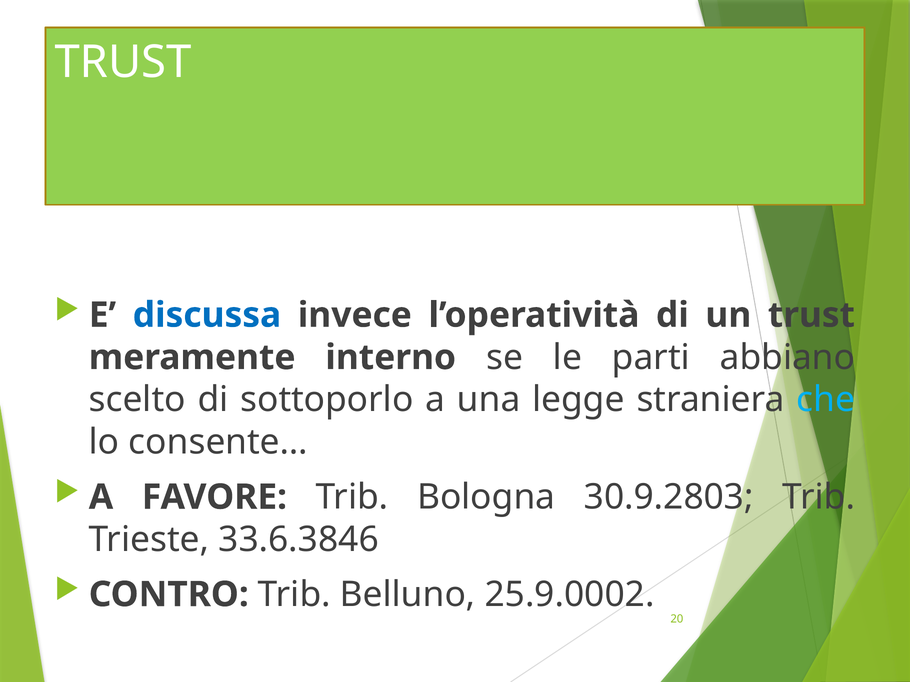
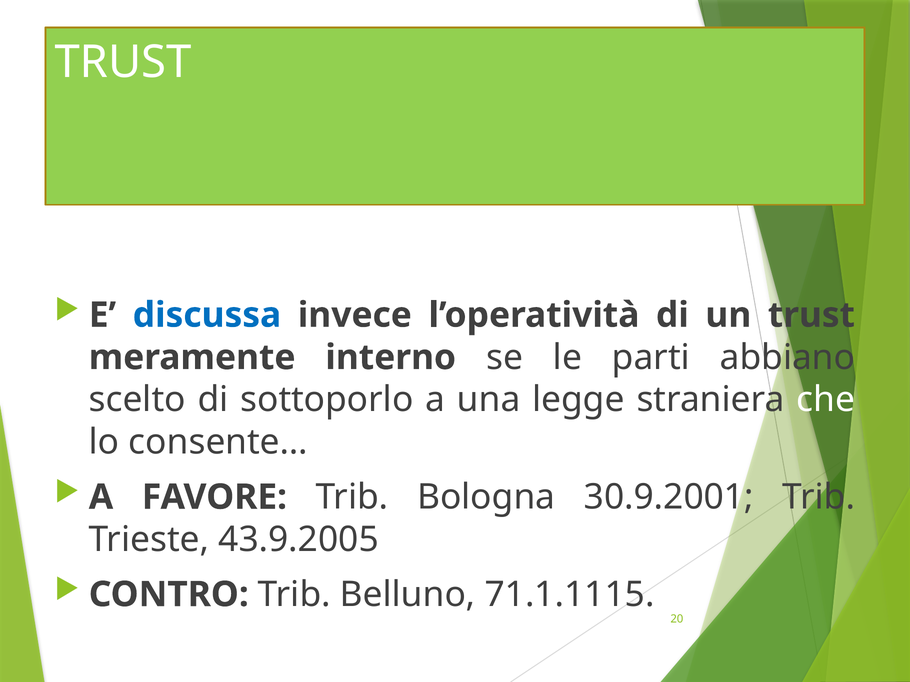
che colour: light blue -> white (826, 400)
30.9.2803: 30.9.2803 -> 30.9.2001 (669, 497)
33.6.3846: 33.6.3846 -> 43.9.2005 (299, 540)
25.9.0002: 25.9.0002 -> 71.1.1115 (570, 595)
